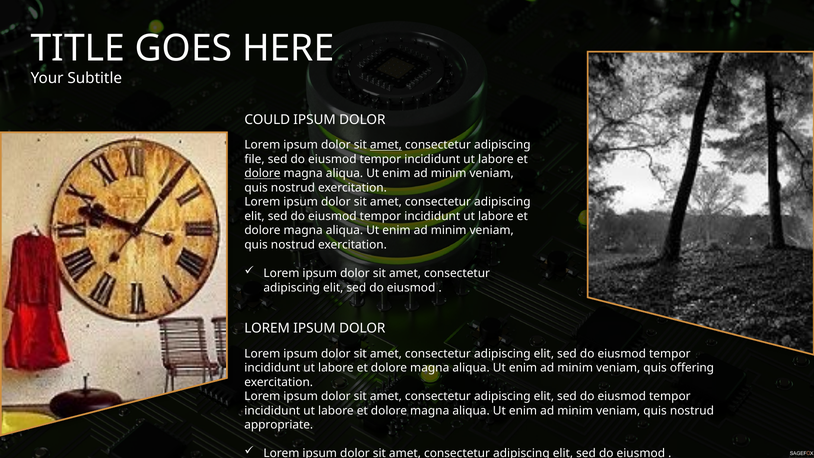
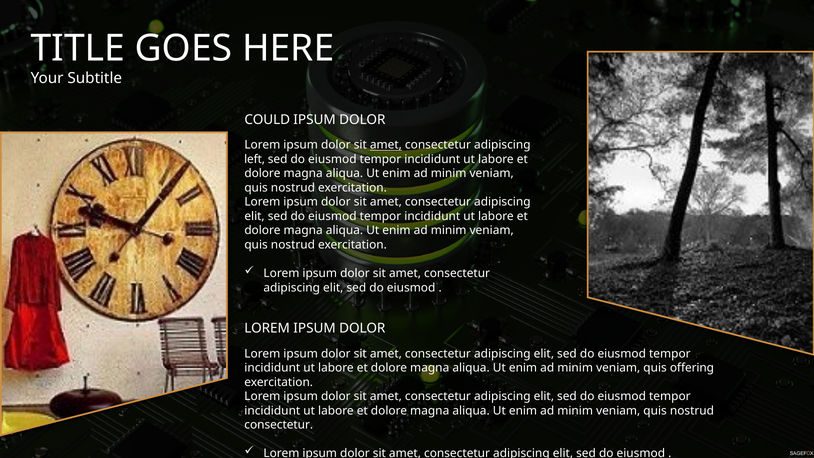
file: file -> left (255, 159)
dolore underline: present -> none (262, 173)
appropriate: appropriate -> consectetur (279, 425)
